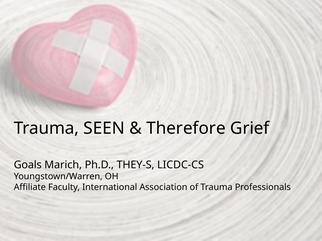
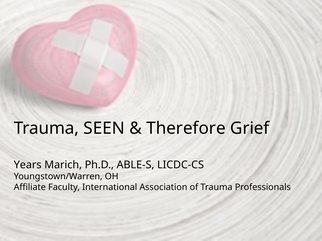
Goals: Goals -> Years (28, 165)
THEY-S: THEY-S -> ABLE-S (136, 165)
